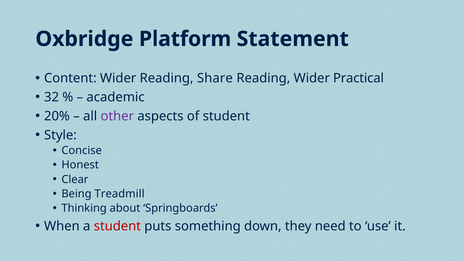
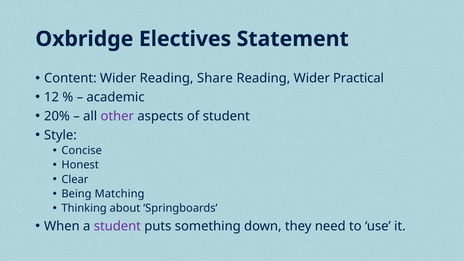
Platform: Platform -> Electives (185, 39)
32: 32 -> 12 (52, 97)
Treadmill: Treadmill -> Matching (120, 194)
student colour: red -> purple (117, 226)
